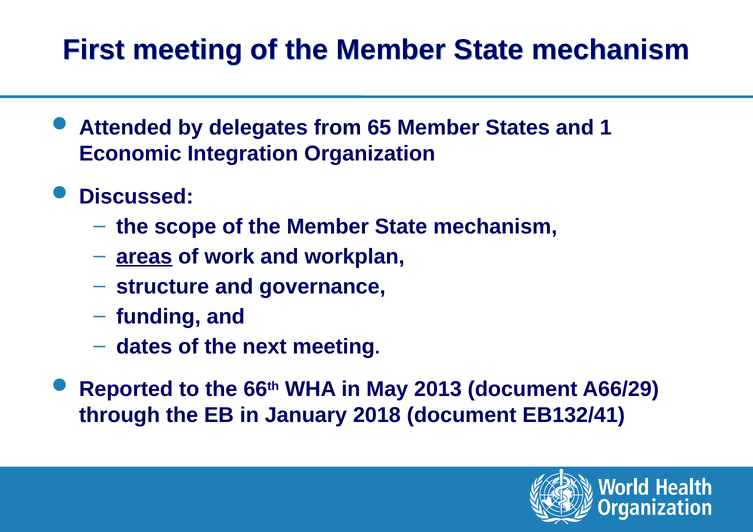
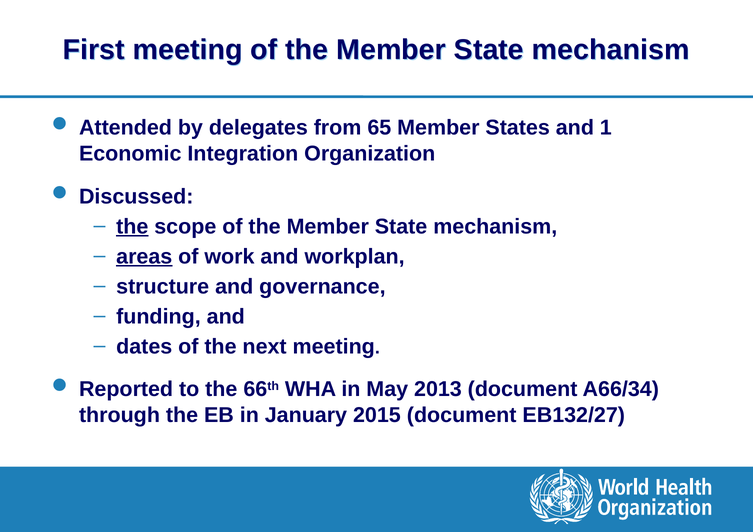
the underline: none -> present (132, 227)
A66/29: A66/29 -> A66/34 (621, 390)
2018: 2018 -> 2015 (377, 415)
EB132/41: EB132/41 -> EB132/27 (574, 415)
